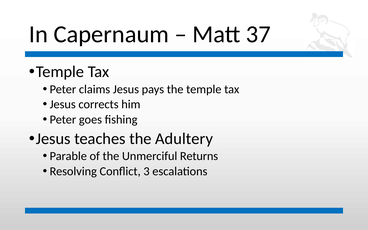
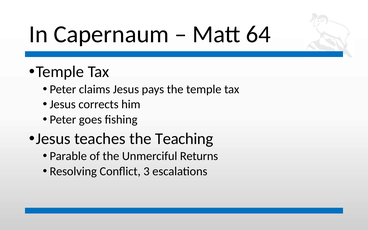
37: 37 -> 64 (258, 34)
Adultery: Adultery -> Teaching (184, 139)
